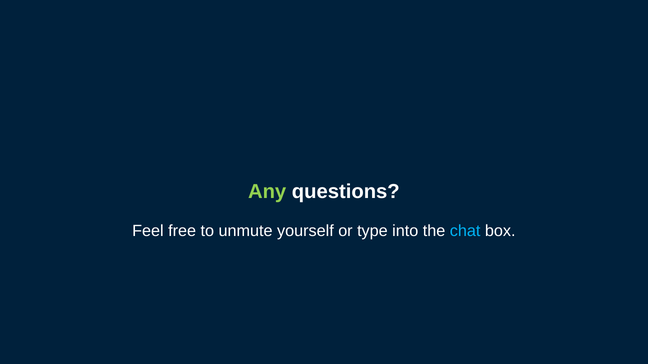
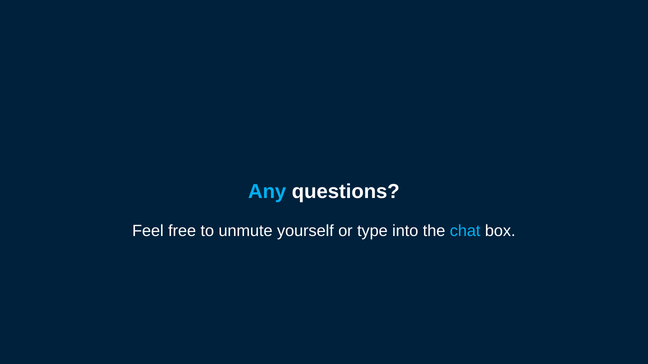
Any colour: light green -> light blue (267, 192)
